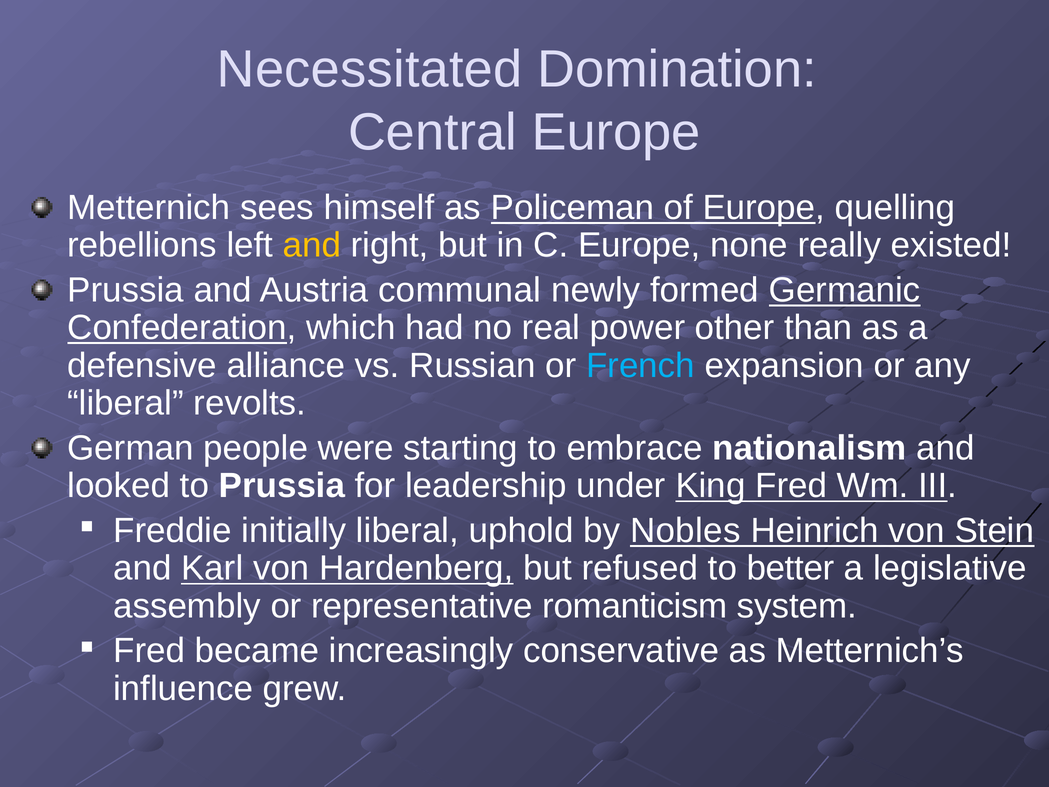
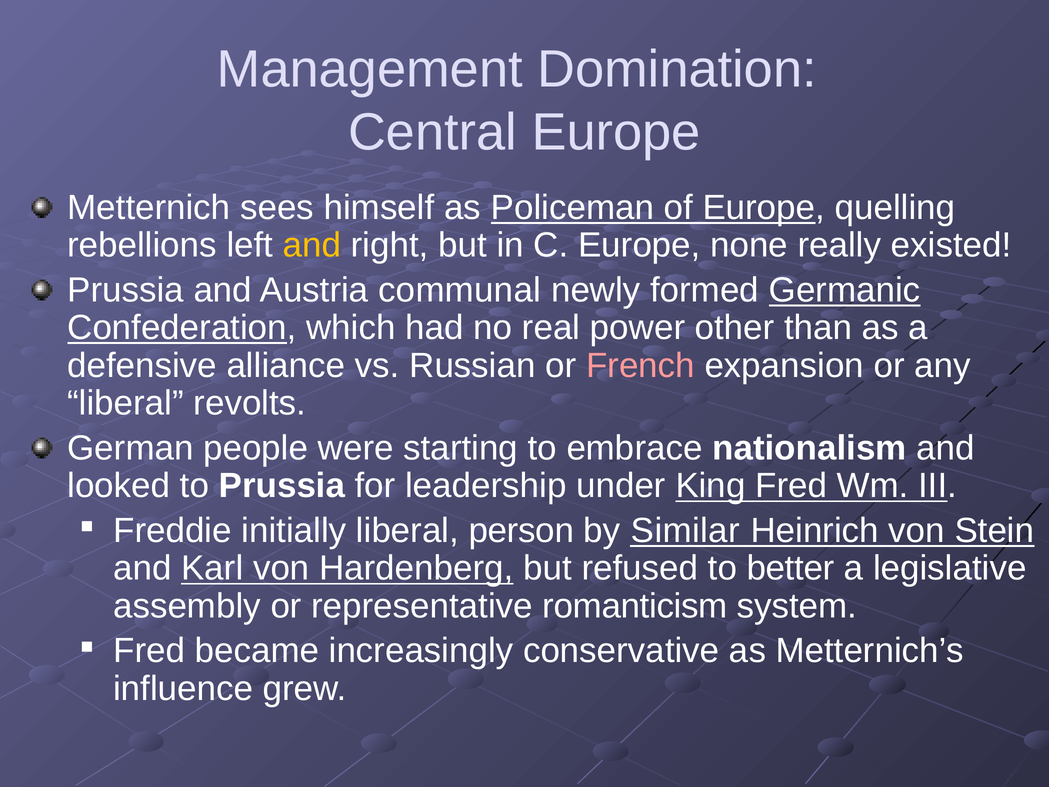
Necessitated: Necessitated -> Management (370, 69)
French colour: light blue -> pink (640, 365)
uphold: uphold -> person (521, 530)
Nobles: Nobles -> Similar (685, 530)
